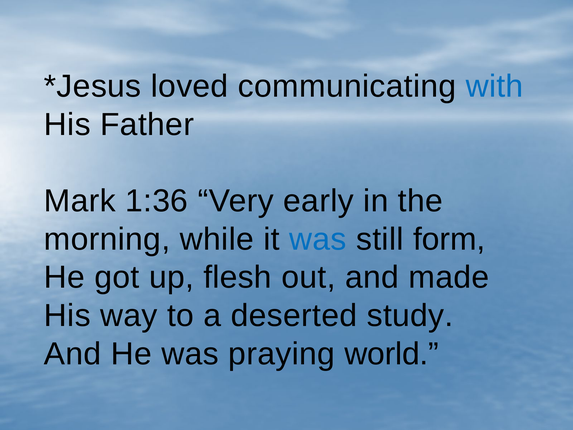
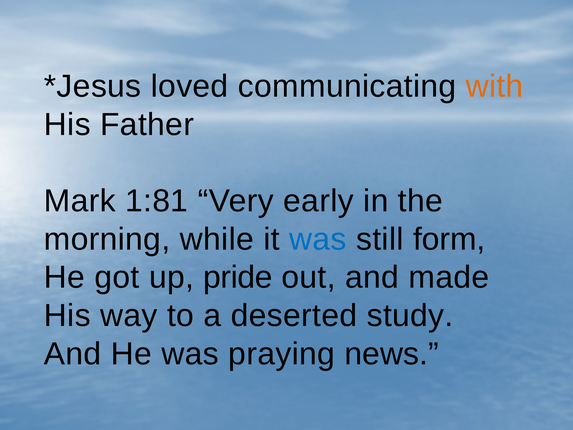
with colour: blue -> orange (495, 86)
1:36: 1:36 -> 1:81 (157, 201)
flesh: flesh -> pride (238, 277)
world: world -> news (392, 354)
